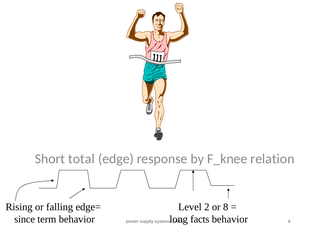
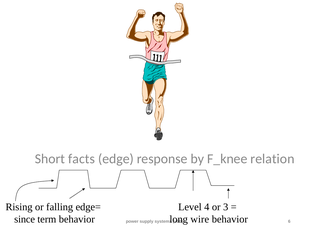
total: total -> facts (81, 159)
2: 2 -> 4 (207, 207)
8: 8 -> 3 (226, 207)
facts: facts -> wire (200, 219)
